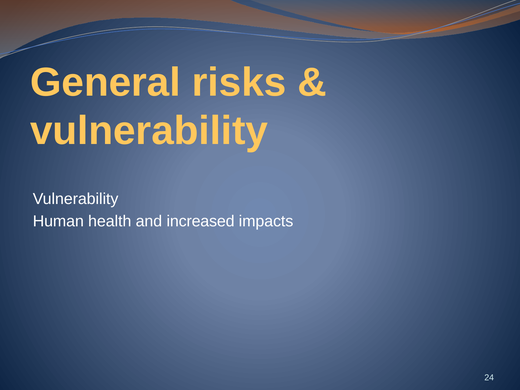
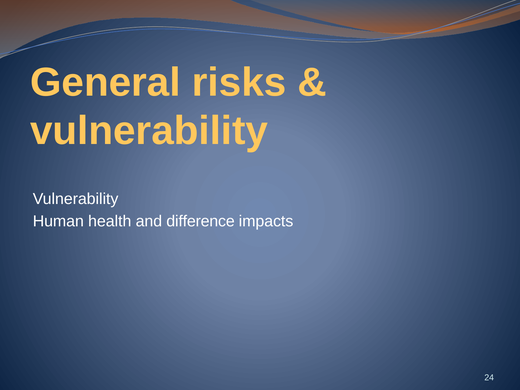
increased: increased -> difference (201, 221)
